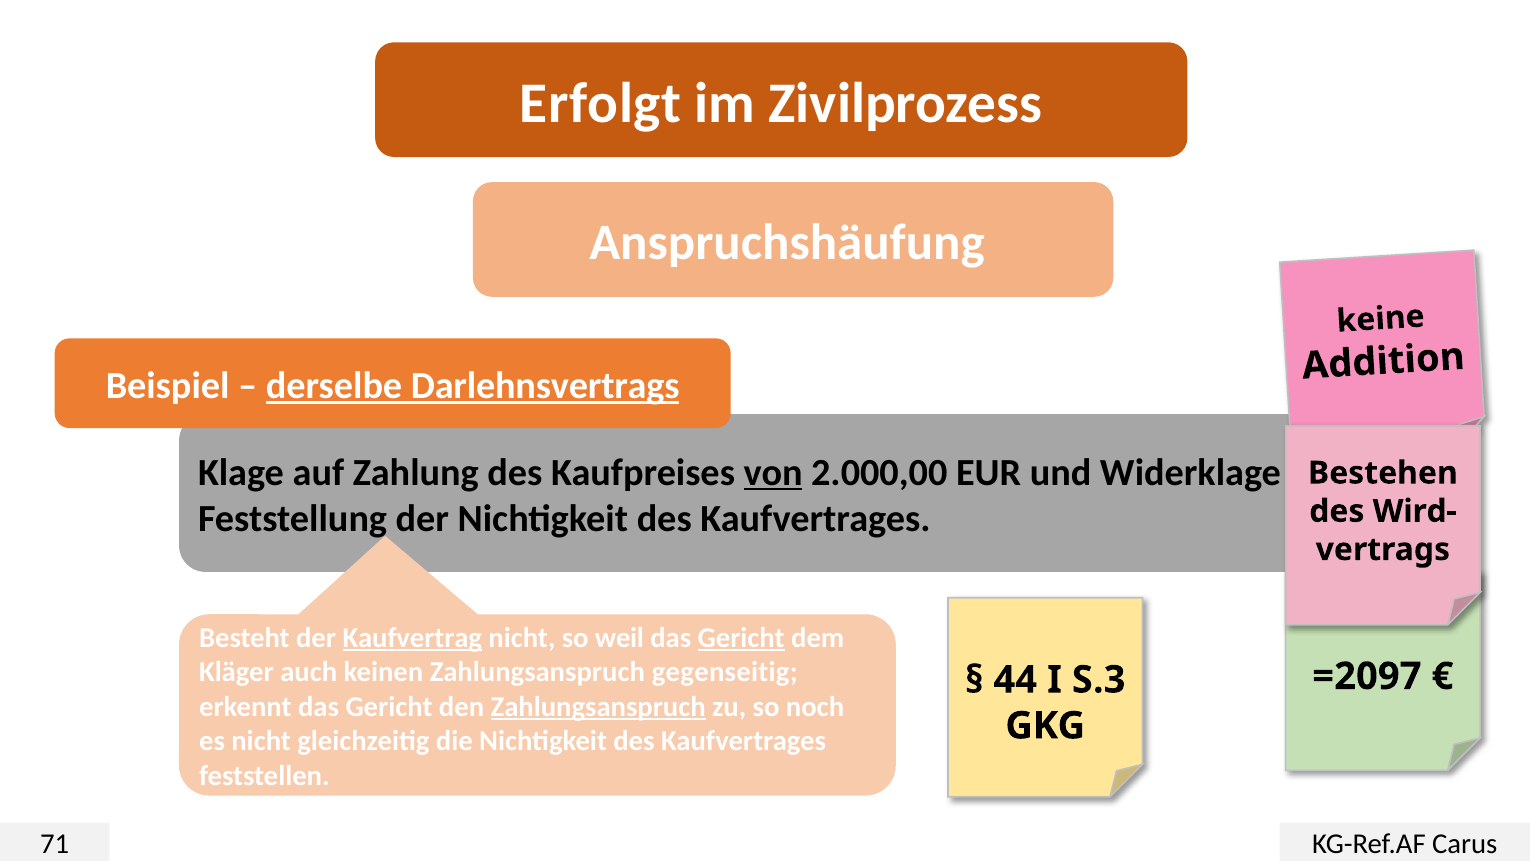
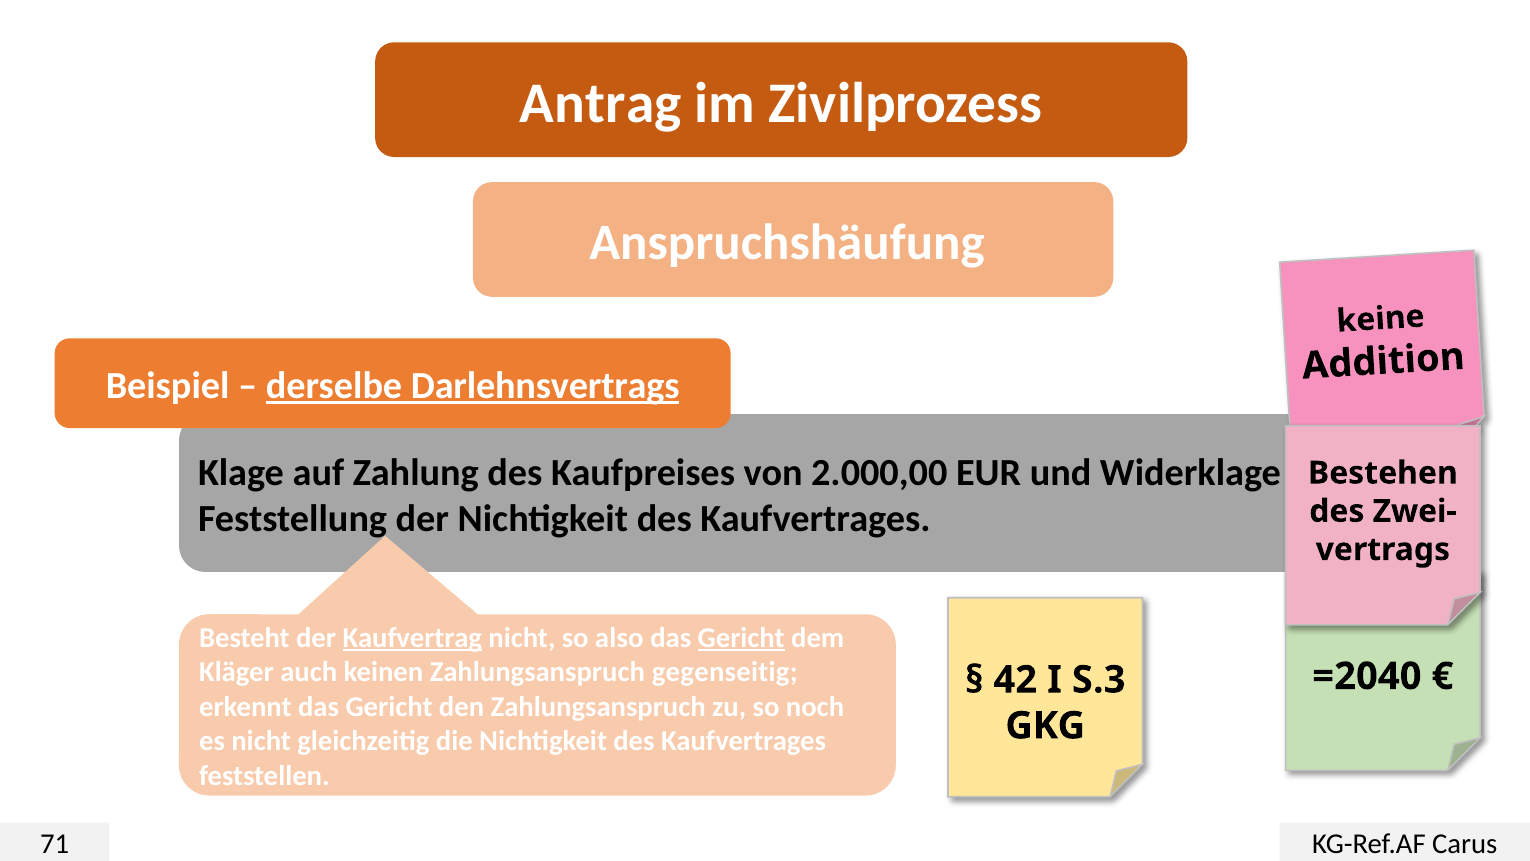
Erfolgt: Erfolgt -> Antrag (601, 104)
von underline: present -> none (773, 472)
Wird-: Wird- -> Zwei- (1415, 511)
weil: weil -> also (619, 638)
=2097: =2097 -> =2040 (1367, 676)
44: 44 -> 42 (1015, 680)
Zahlungsanspruch underline: present -> none (598, 707)
